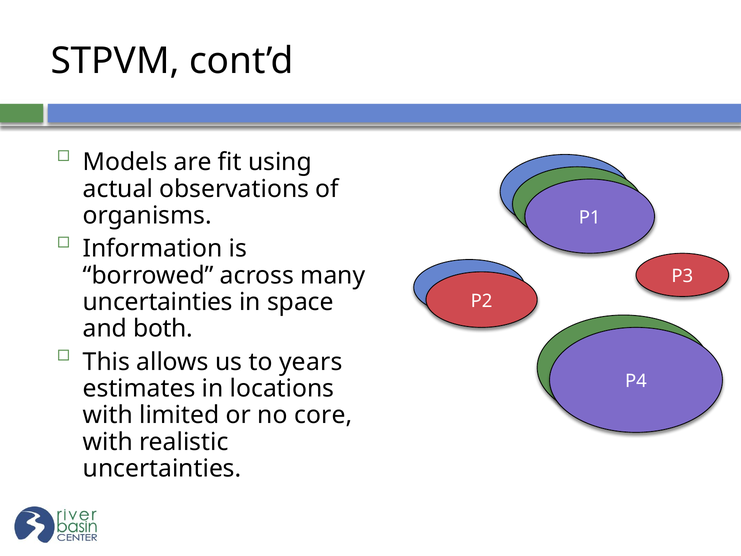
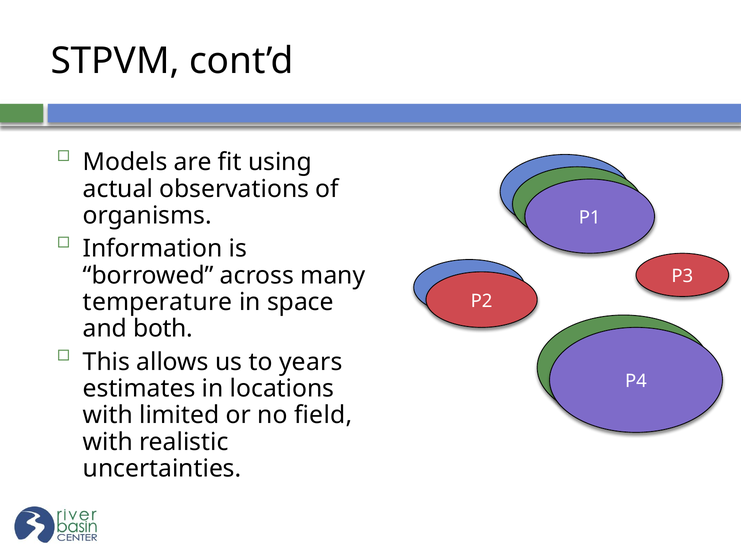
uncertainties: uncertainties -> temperature (158, 302)
core: core -> field (323, 415)
